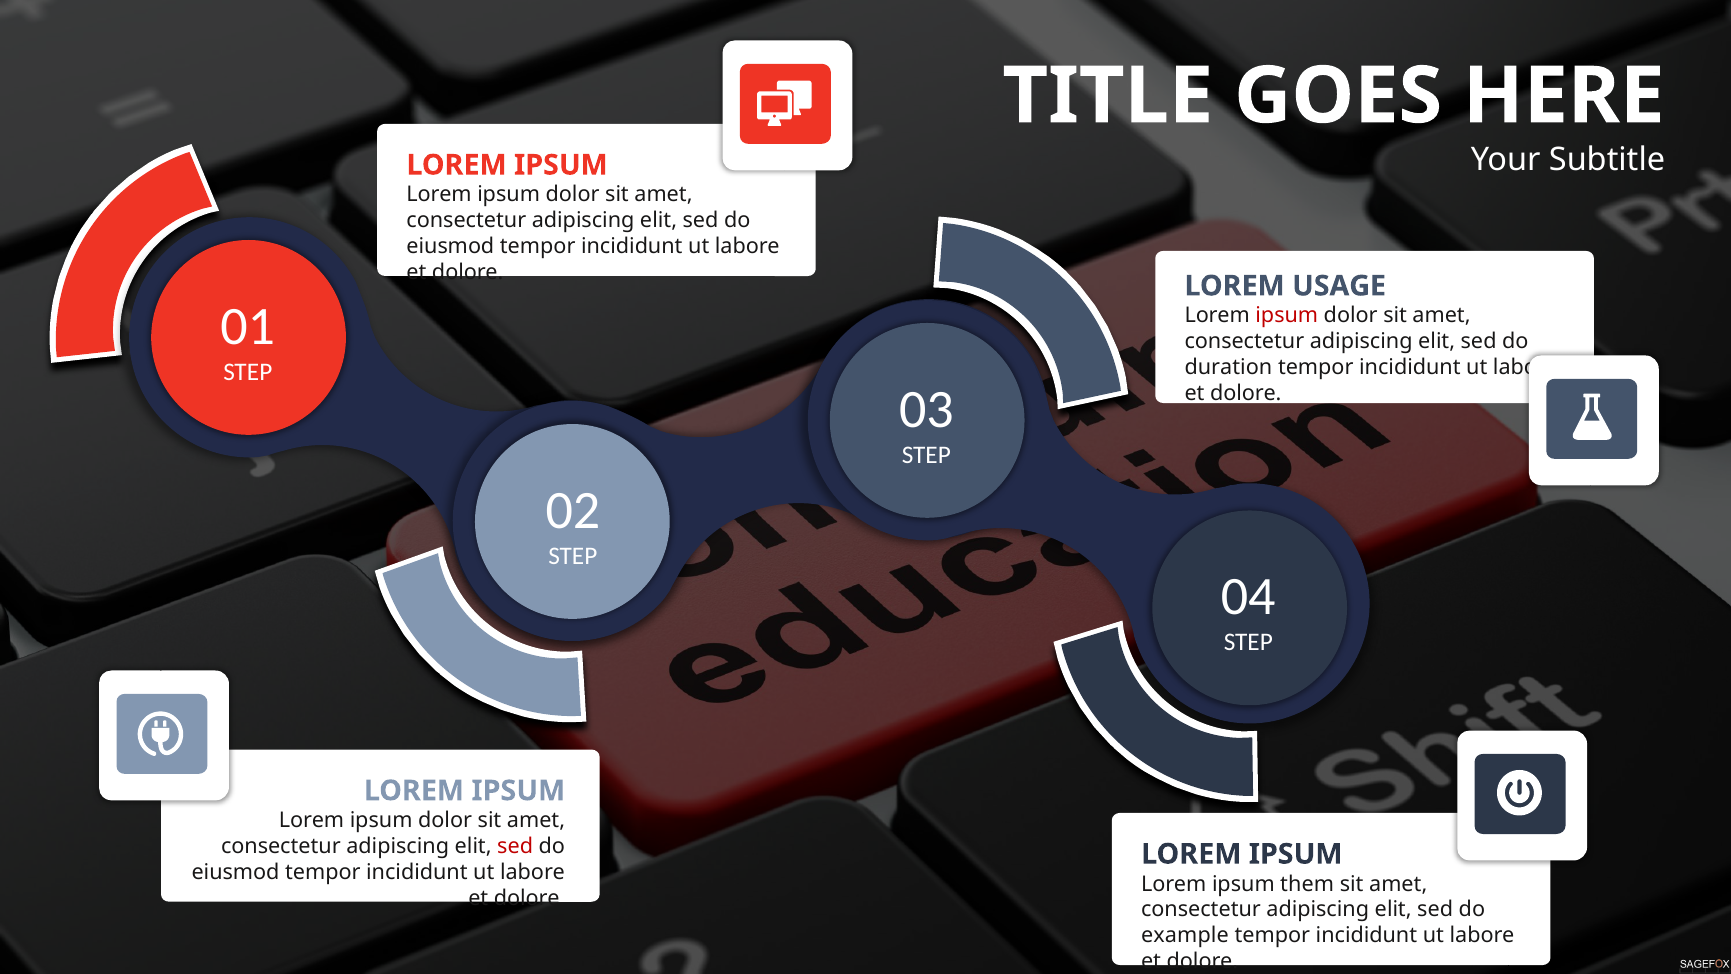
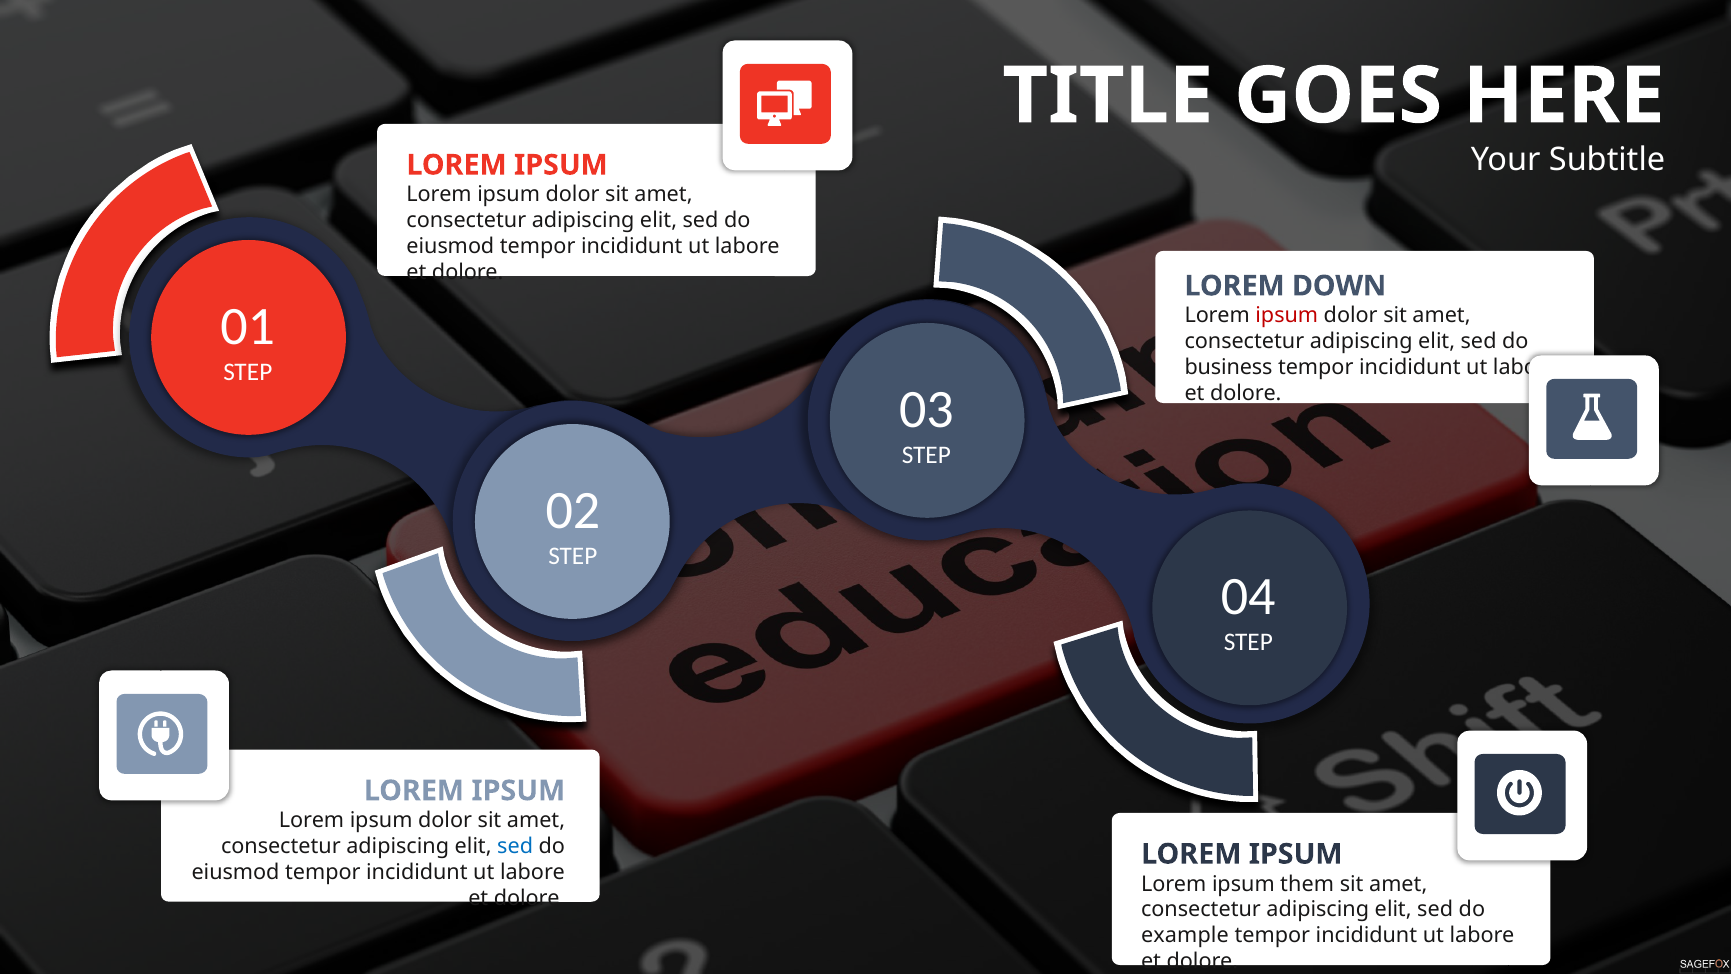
USAGE: USAGE -> DOWN (1339, 286)
duration: duration -> business (1229, 368)
sed colour: red -> blue (515, 846)
